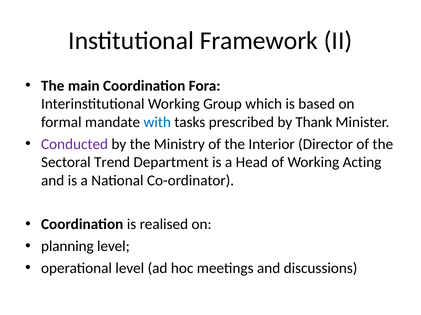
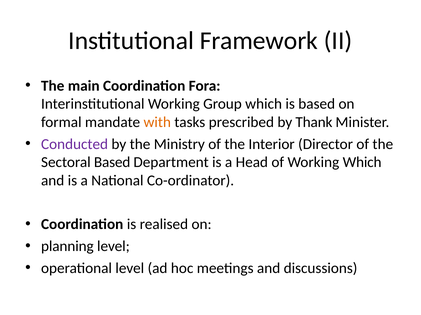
with colour: blue -> orange (157, 122)
Sectoral Trend: Trend -> Based (112, 163)
Working Acting: Acting -> Which (362, 163)
